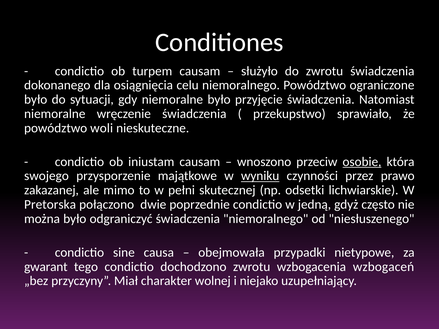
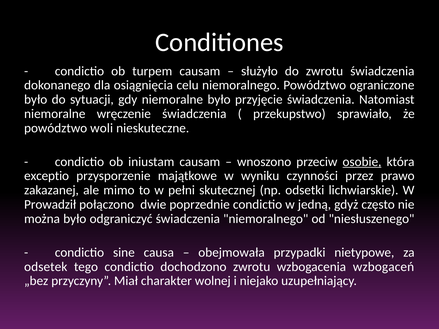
swojego: swojego -> exceptio (47, 176)
wyniku underline: present -> none (260, 176)
Pretorska: Pretorska -> Prowadził (50, 205)
gwarant: gwarant -> odsetek (46, 267)
